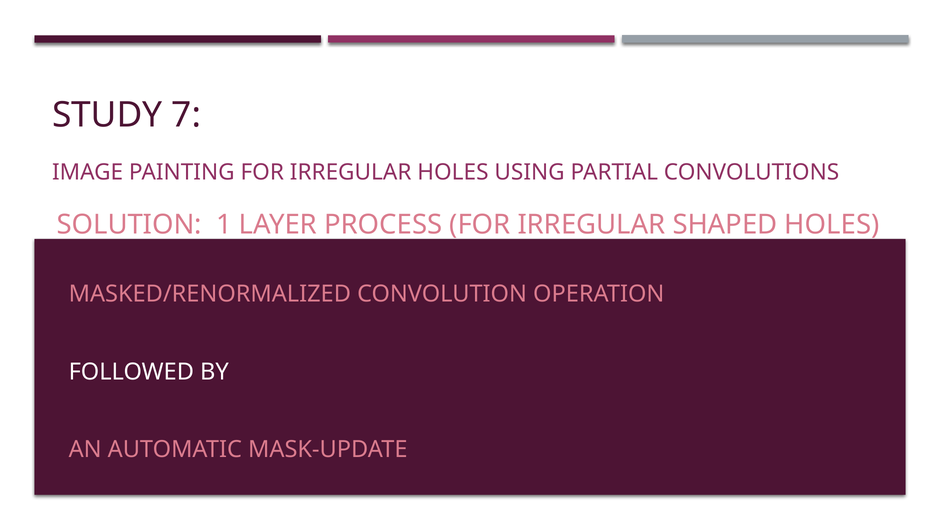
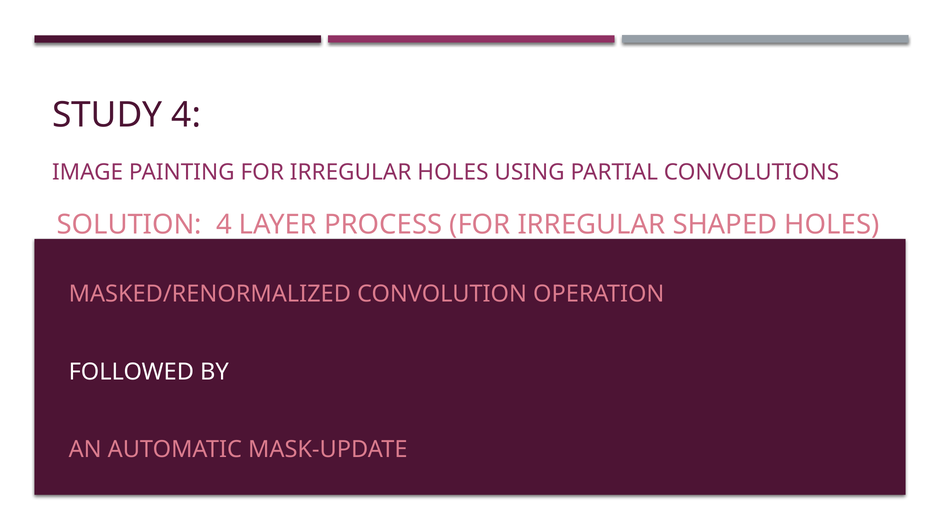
STUDY 7: 7 -> 4 (186, 115)
SOLUTION 1: 1 -> 4 (224, 225)
